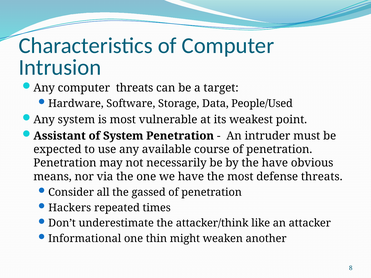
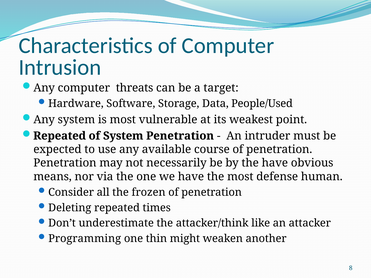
Assistant: Assistant -> Repeated (60, 136)
defense threats: threats -> human (322, 177)
gassed: gassed -> frozen (149, 192)
Hackers: Hackers -> Deleting (70, 208)
Informational: Informational -> Programming (85, 239)
